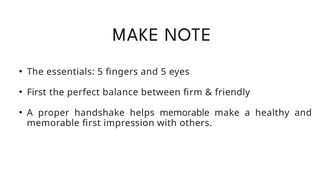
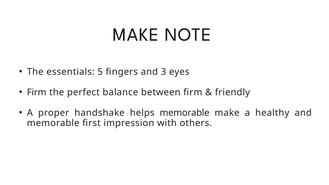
and 5: 5 -> 3 (164, 72)
First: First -> Firm (37, 92)
